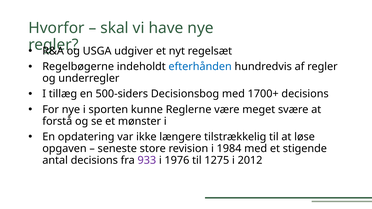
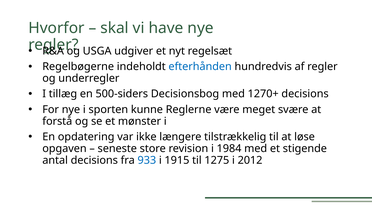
1700+: 1700+ -> 1270+ (263, 94)
933 colour: purple -> blue (147, 160)
1976: 1976 -> 1915 (177, 160)
